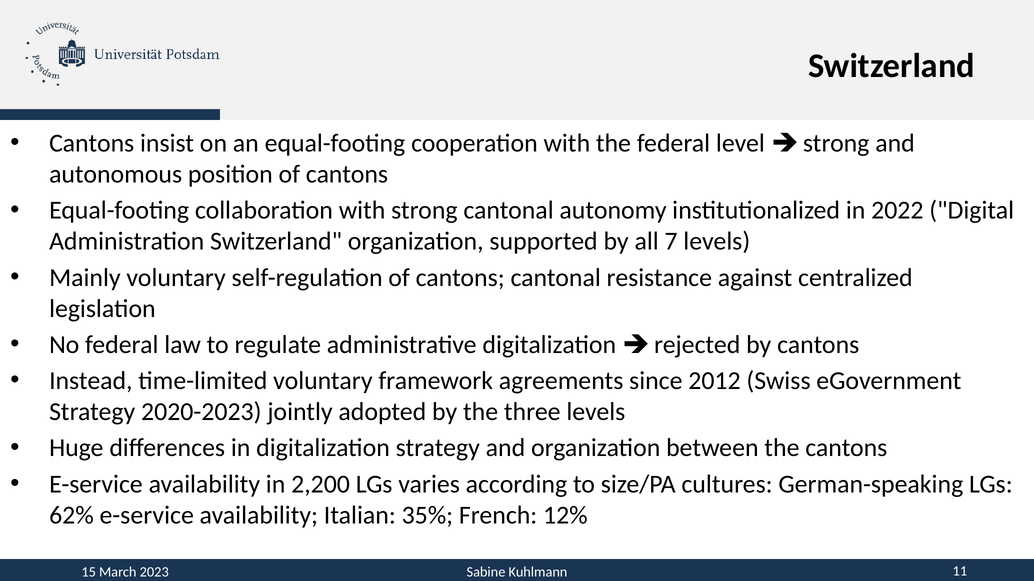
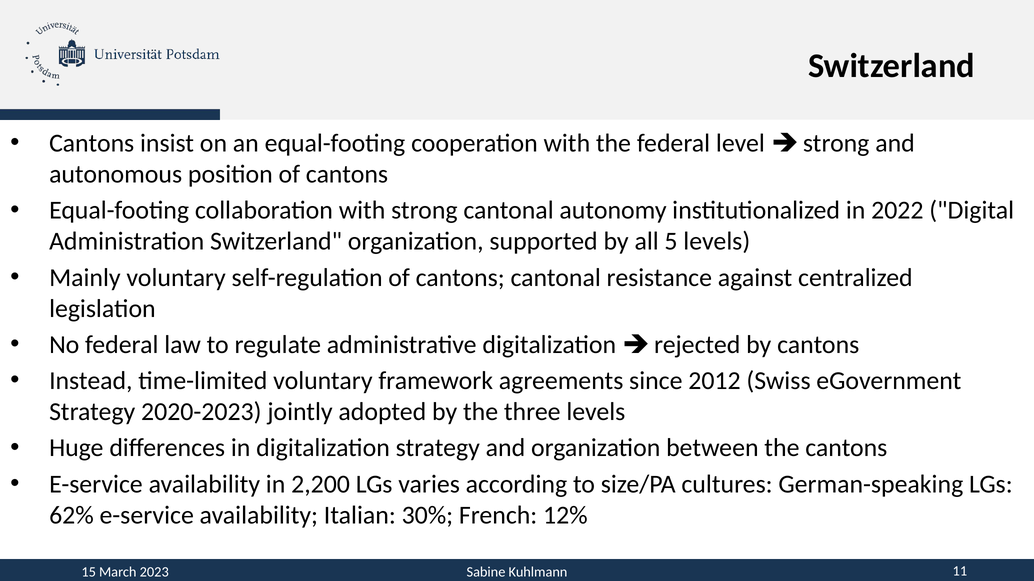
7: 7 -> 5 (671, 242)
35%: 35% -> 30% (427, 516)
